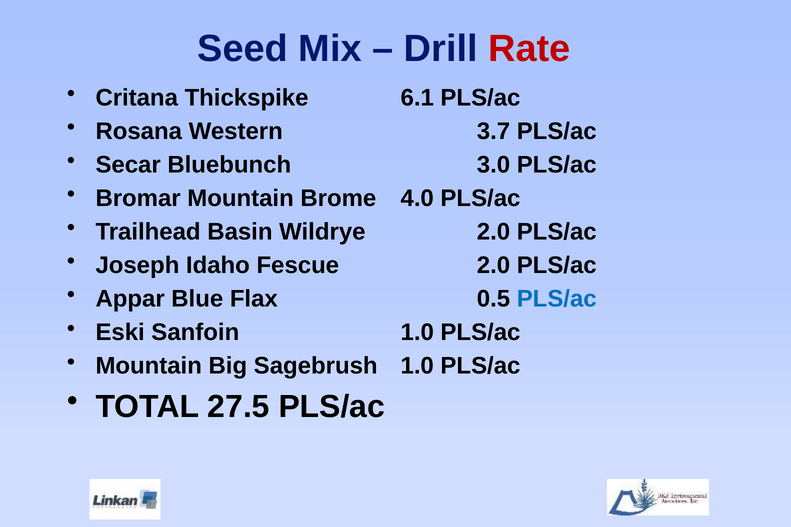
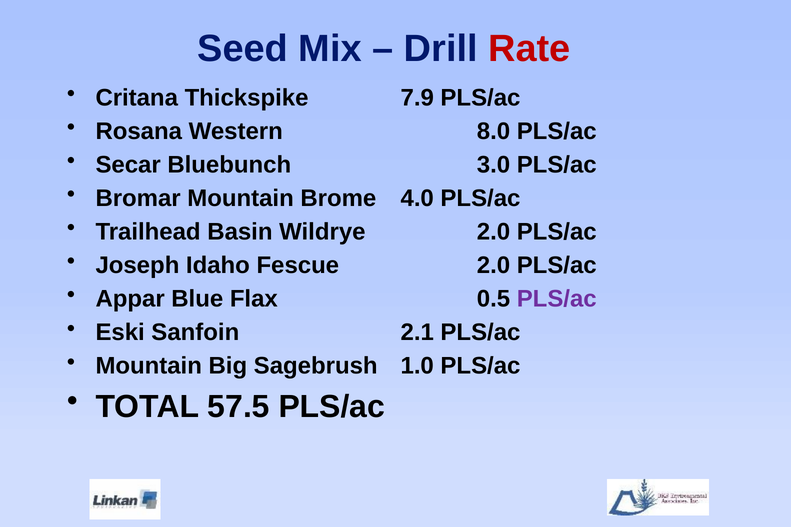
6.1: 6.1 -> 7.9 (417, 98)
3.7: 3.7 -> 8.0 (493, 131)
PLS/ac colour: blue -> purple (557, 299)
Sanfoin 1.0: 1.0 -> 2.1 (417, 333)
27.5: 27.5 -> 57.5 (239, 407)
